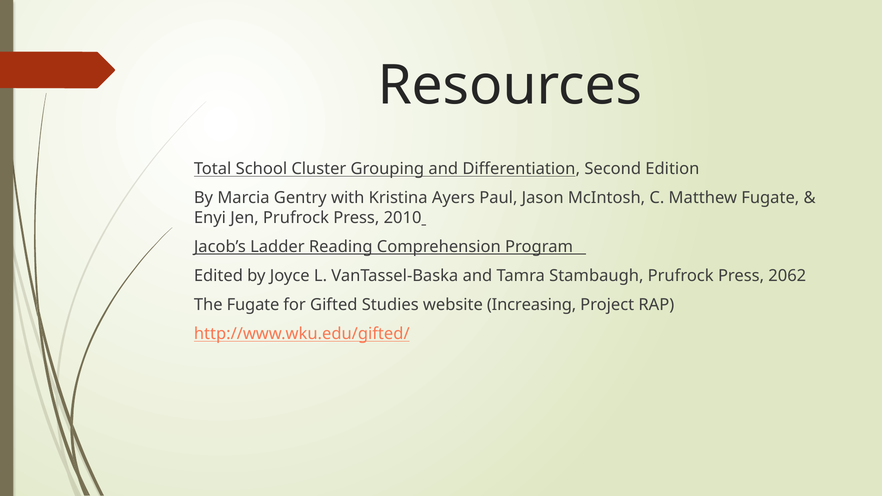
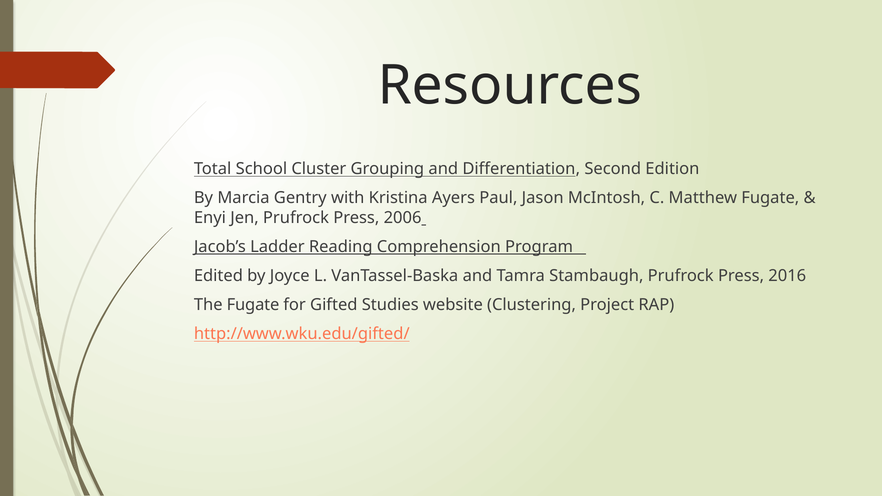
2010: 2010 -> 2006 (403, 218)
2062: 2062 -> 2016 (787, 276)
Increasing: Increasing -> Clustering (532, 305)
